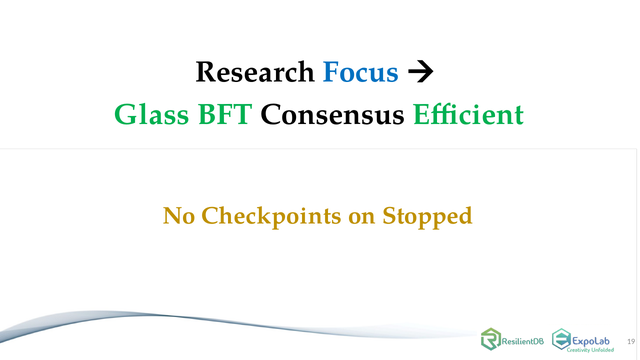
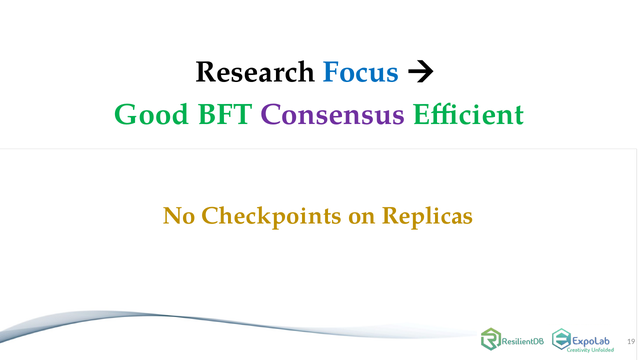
Glass: Glass -> Good (152, 114)
Consensus colour: black -> purple (333, 114)
Stopped: Stopped -> Replicas (428, 216)
